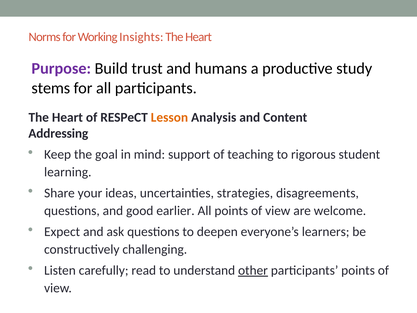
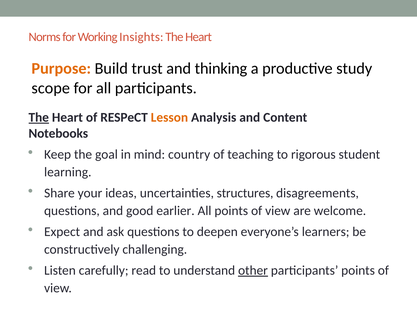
Purpose colour: purple -> orange (61, 69)
humans: humans -> thinking (221, 69)
stems: stems -> scope (51, 88)
The underline: none -> present (39, 117)
Addressing: Addressing -> Notebooks (58, 133)
support: support -> country (189, 154)
strategies: strategies -> structures (245, 193)
